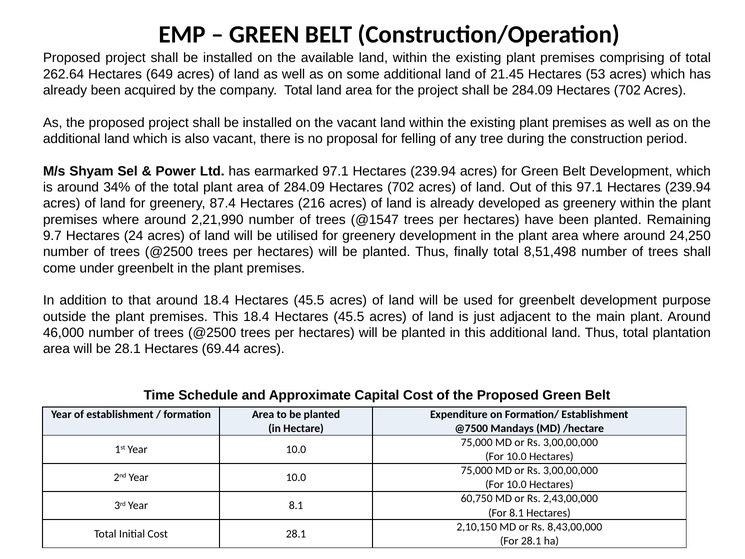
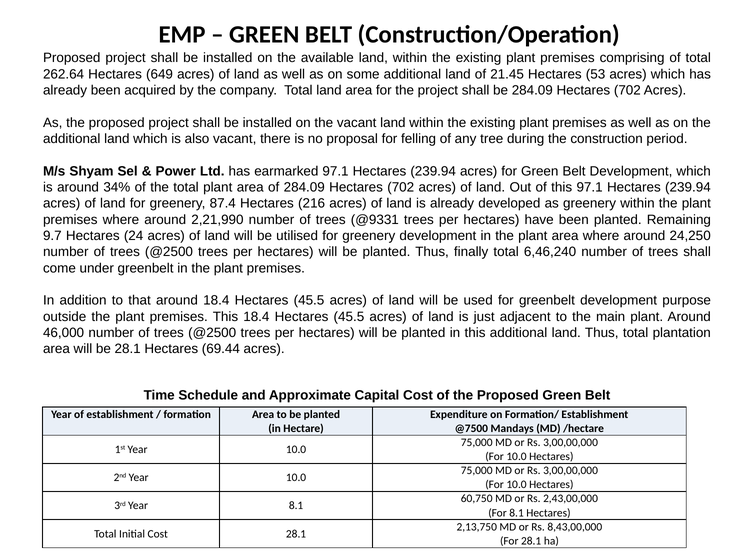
@1547: @1547 -> @9331 (375, 220)
8,51,498: 8,51,498 -> 6,46,240 (550, 252)
2,10,150: 2,10,150 -> 2,13,750 (477, 527)
